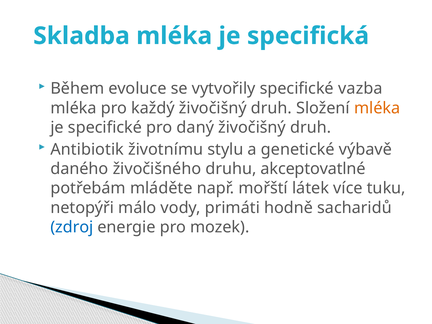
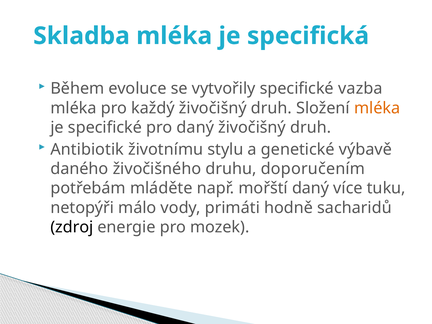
akceptovatlné: akceptovatlné -> doporučením (313, 169)
mořští látek: látek -> daný (311, 188)
zdroj colour: blue -> black (72, 227)
